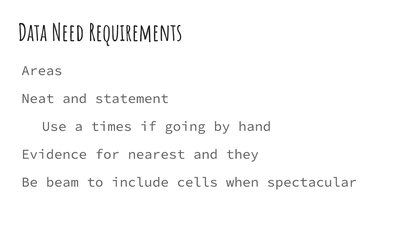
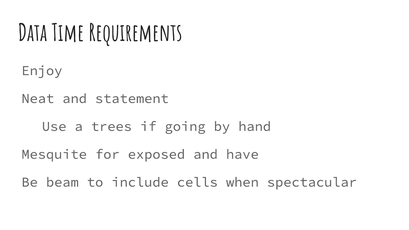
Need: Need -> Time (68, 33)
Areas: Areas -> Enjoy (42, 71)
times: times -> trees (111, 126)
Evidence: Evidence -> Mesquite (54, 154)
nearest: nearest -> exposed (156, 154)
they: they -> have (242, 154)
